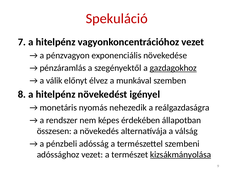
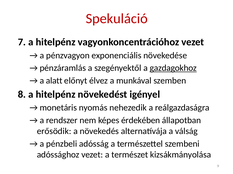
válik: válik -> alatt (54, 81)
összesen: összesen -> erősödik (54, 132)
kizsákmányolása underline: present -> none (181, 155)
